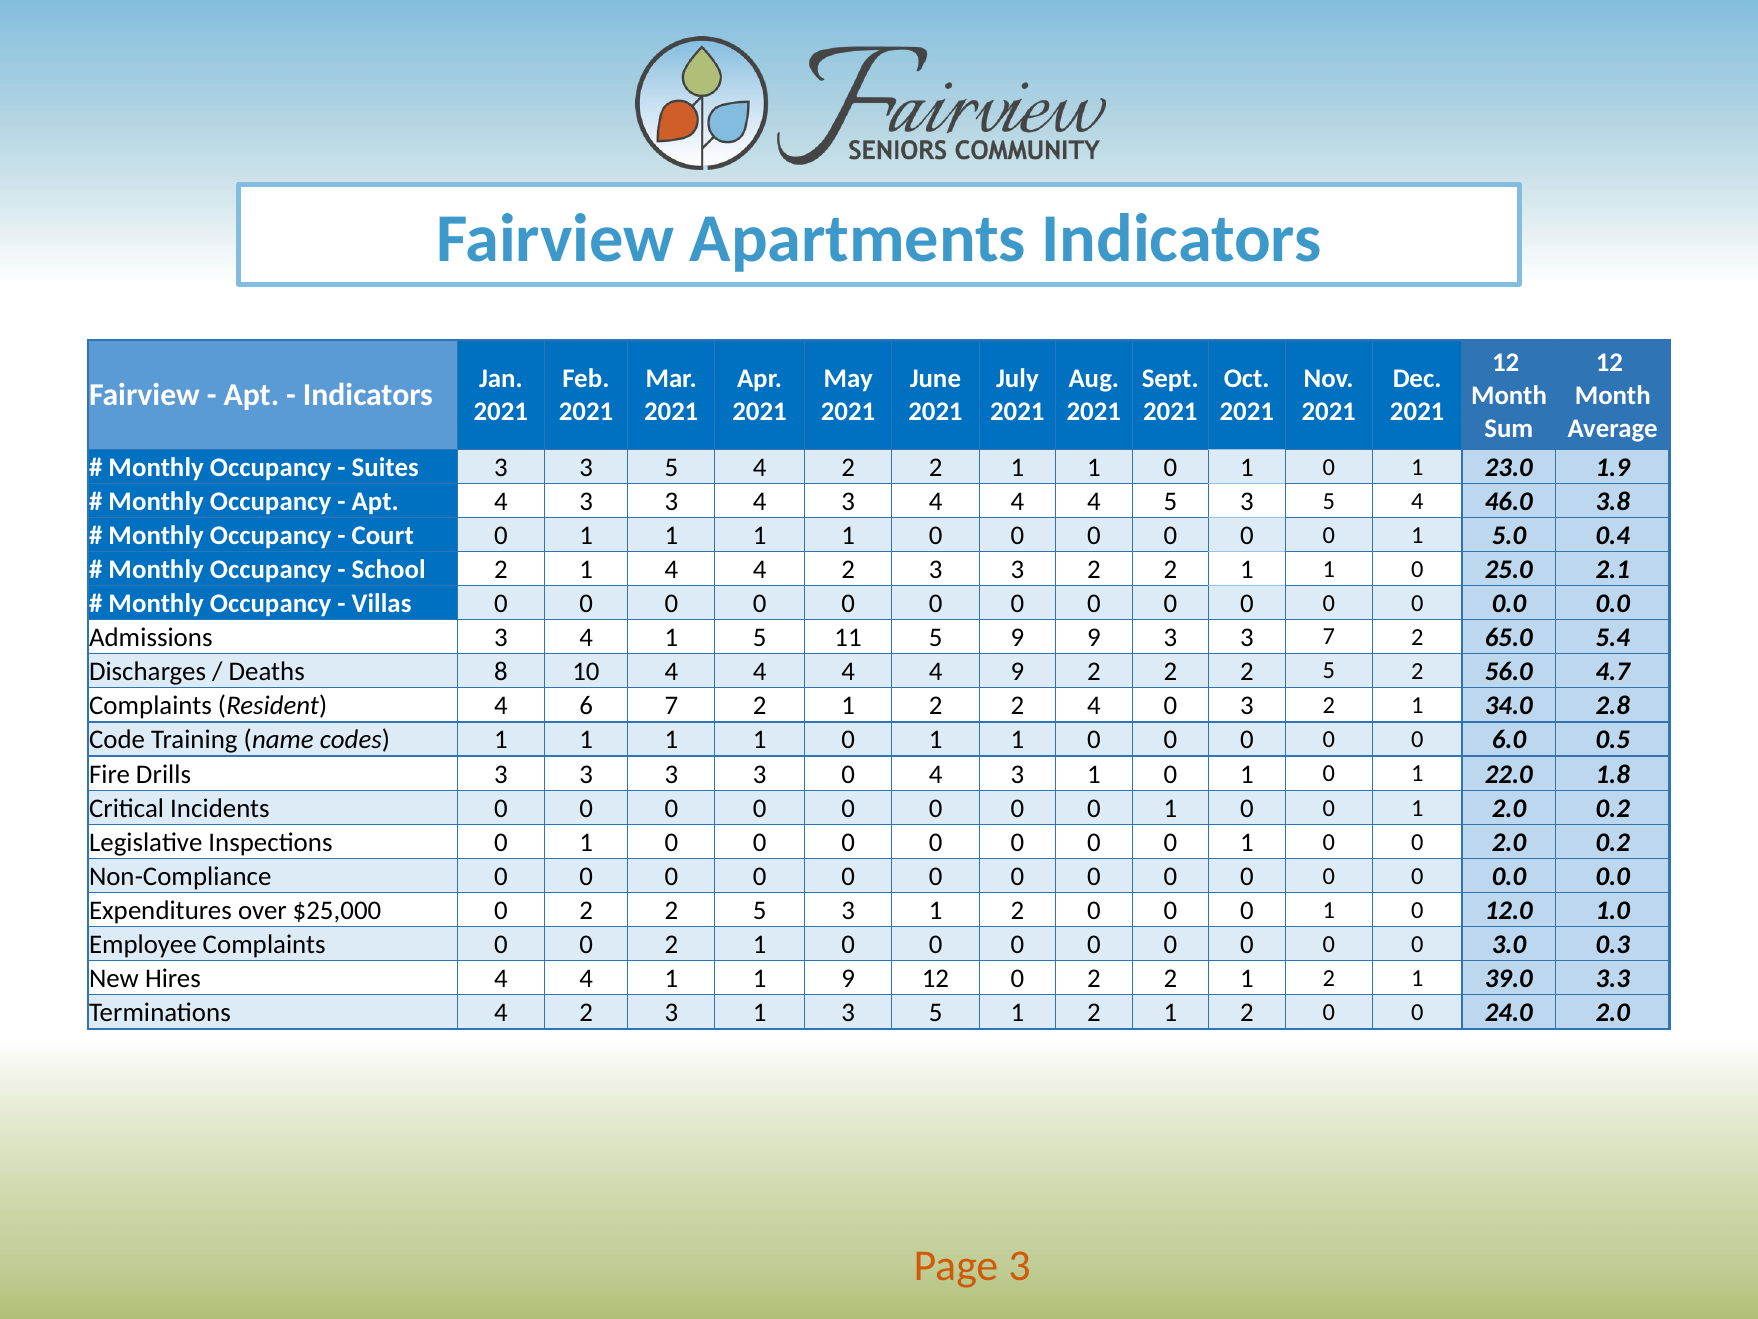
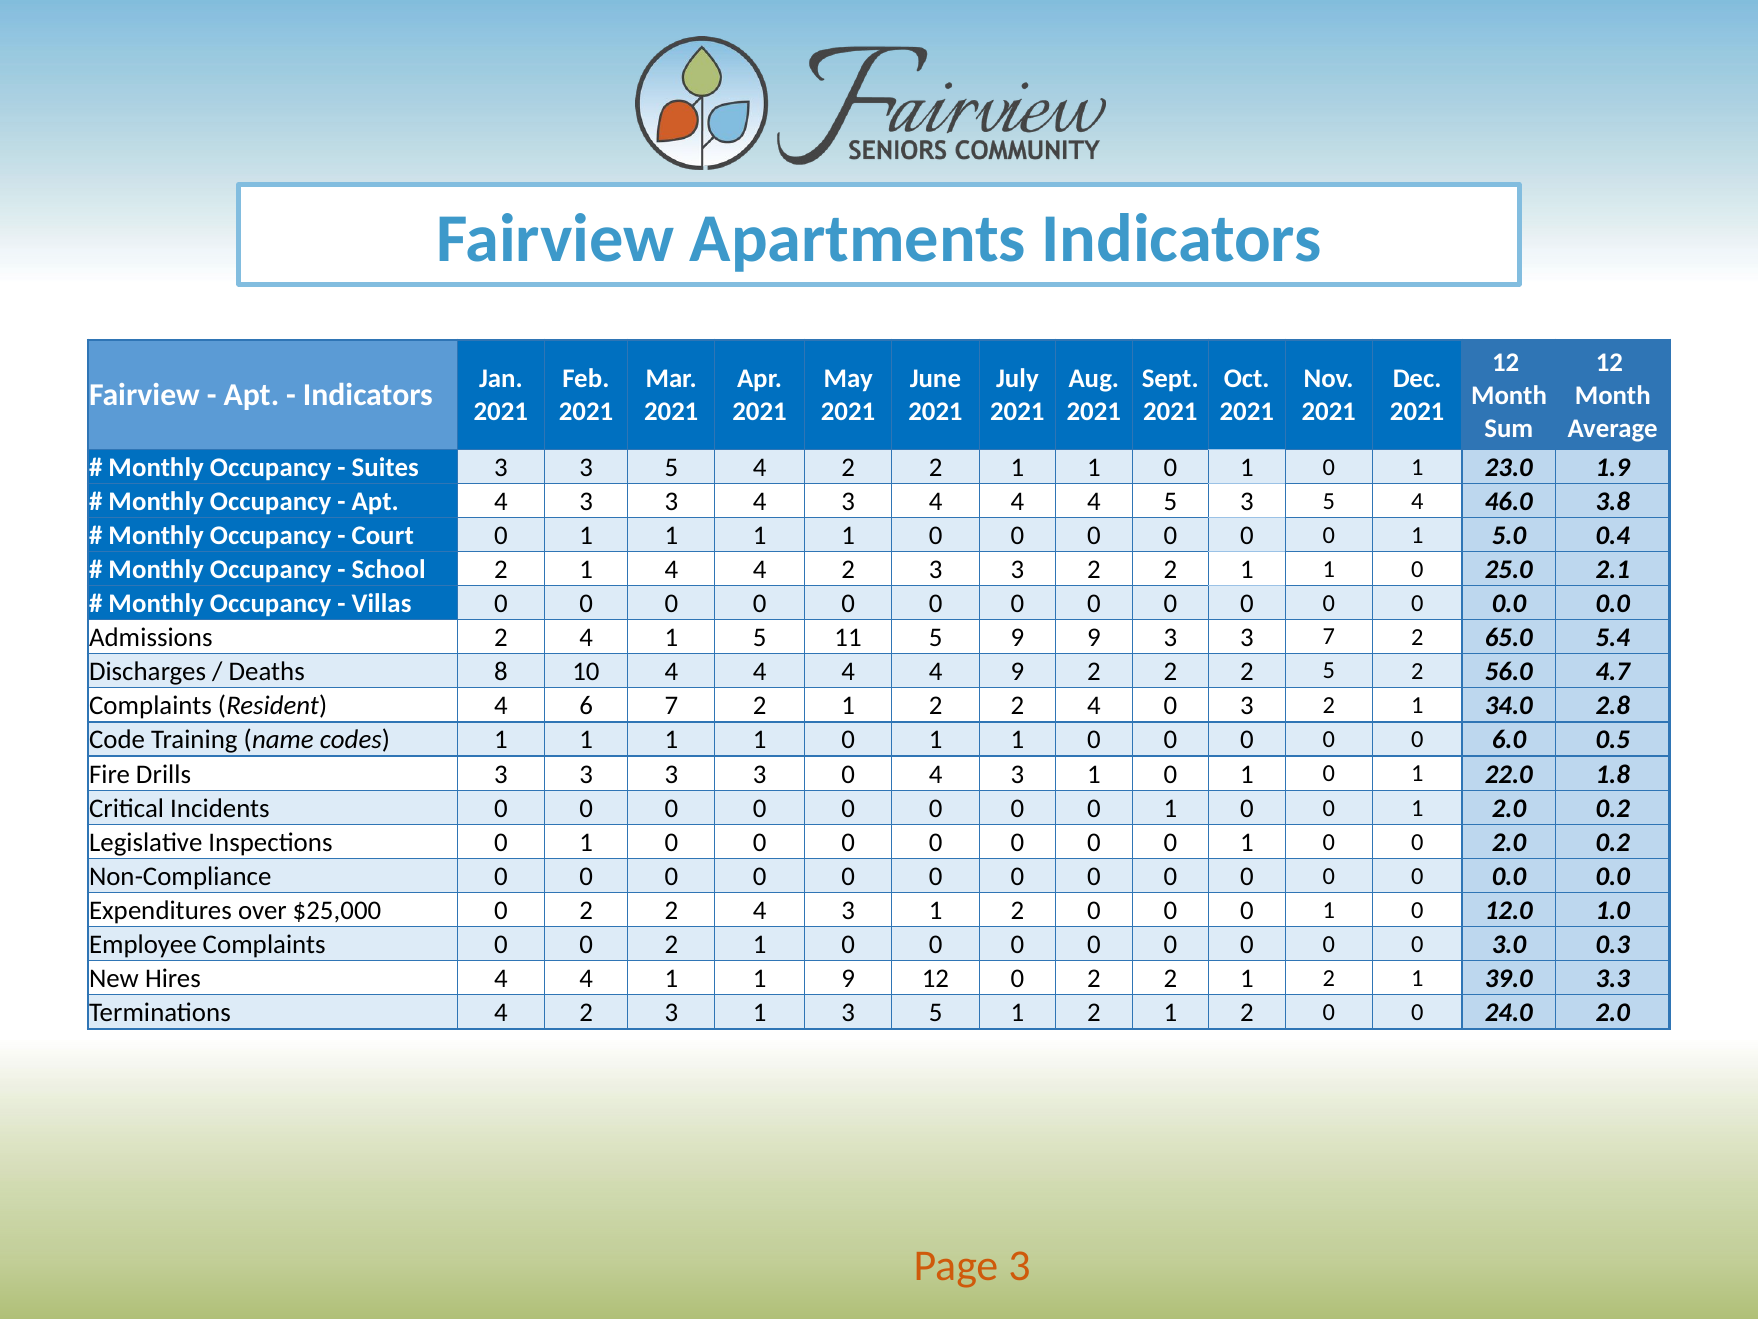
Admissions 3: 3 -> 2 (501, 638)
0 2 2 5: 5 -> 4 (760, 910)
